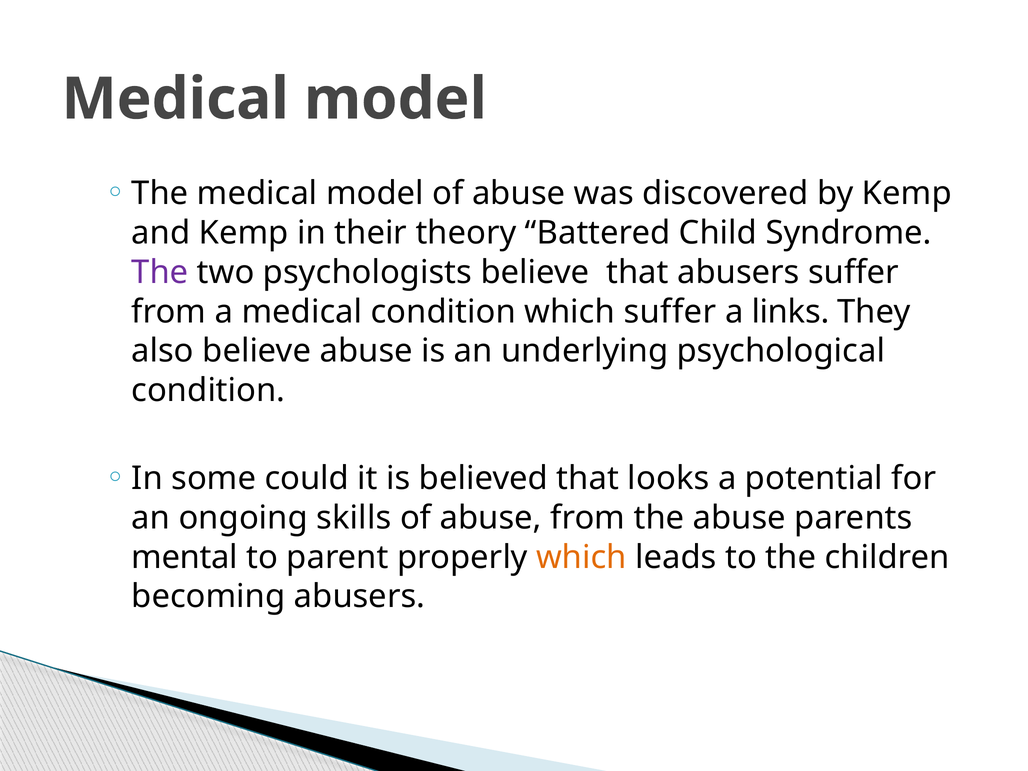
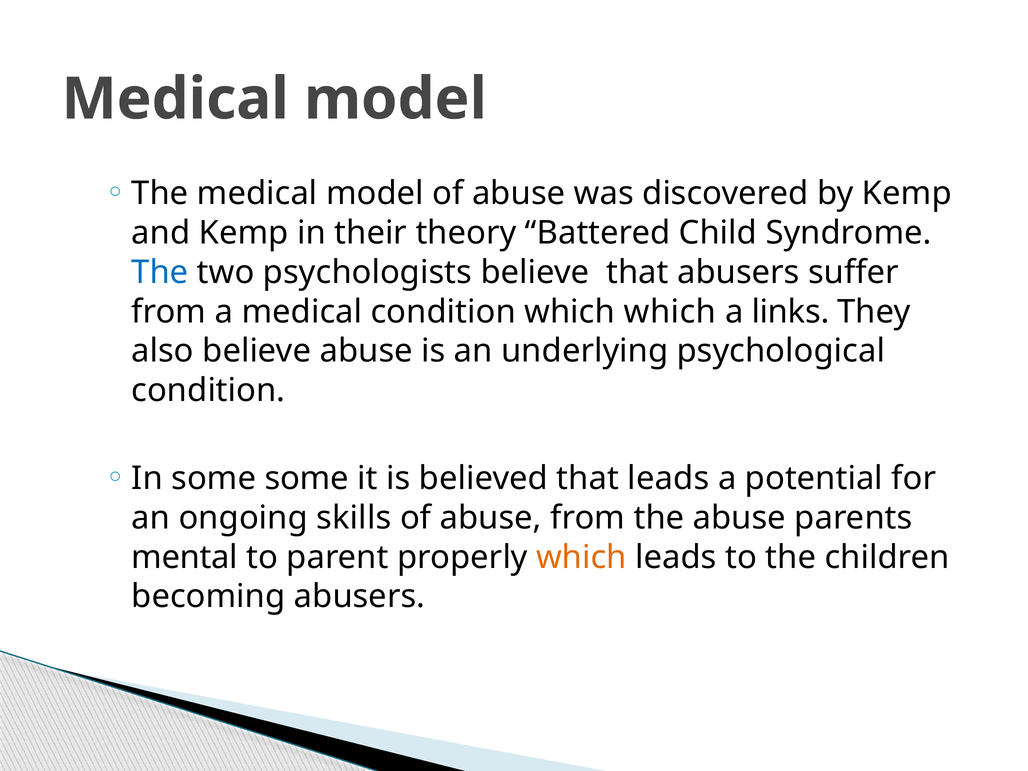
The colour: purple -> blue (160, 272)
which suffer: suffer -> which (670, 312)
some could: could -> some (307, 478)
that looks: looks -> leads (668, 478)
